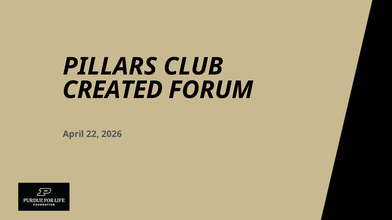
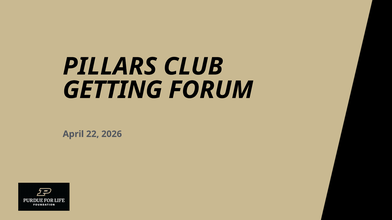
CREATED: CREATED -> GETTING (113, 90)
